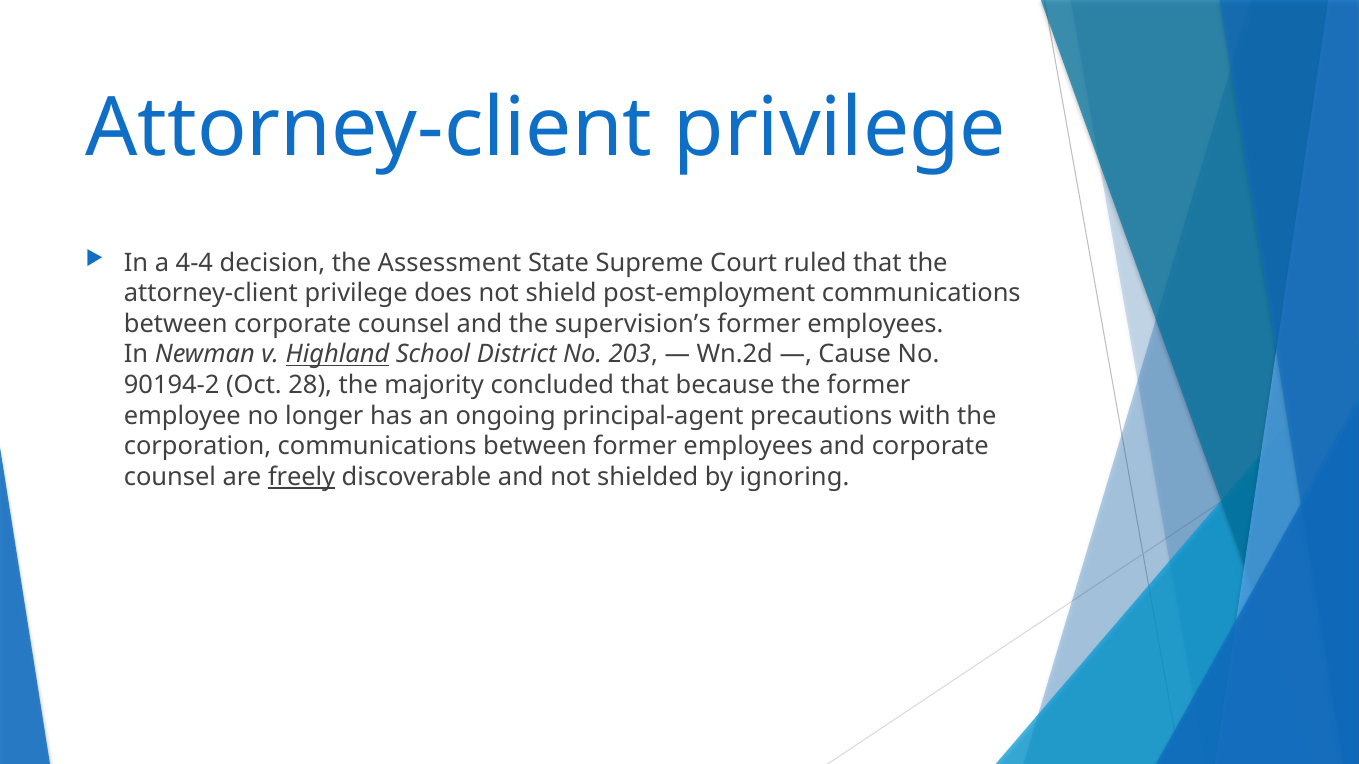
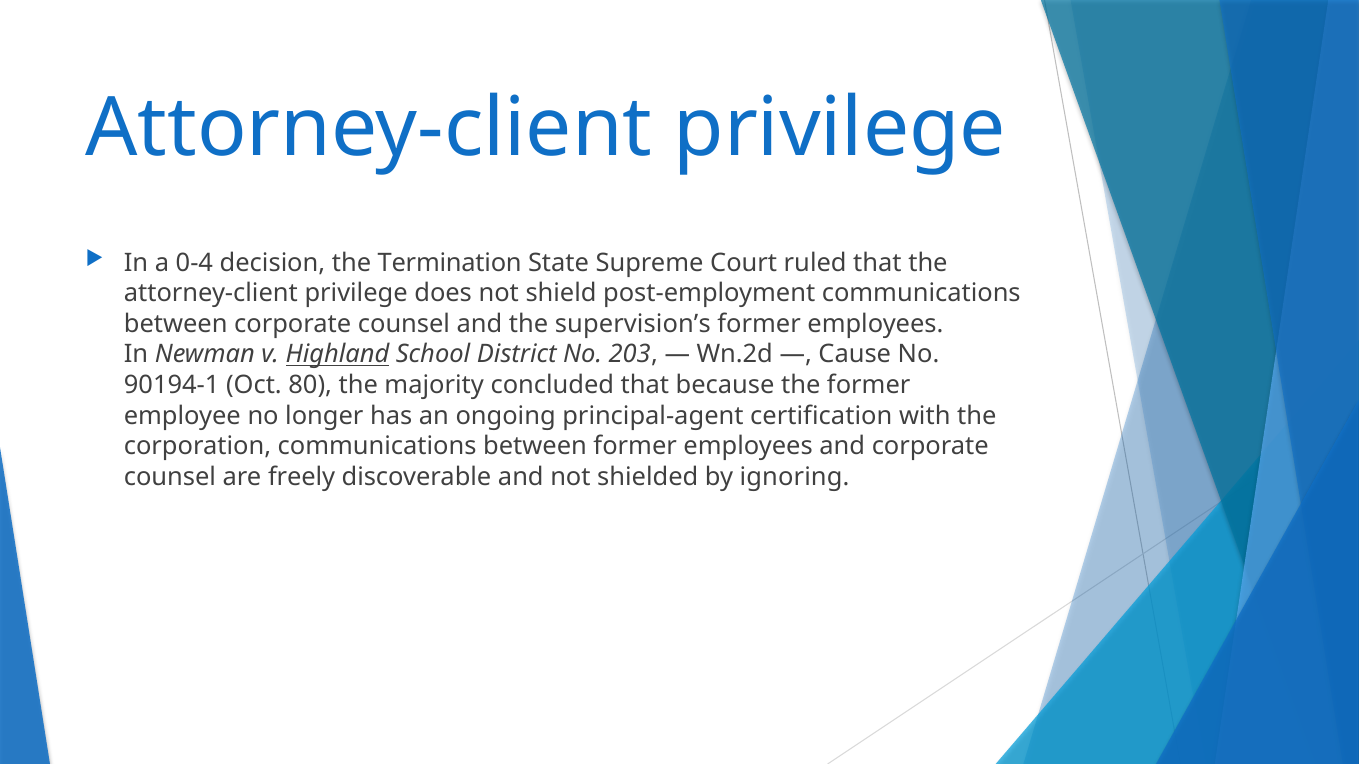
4-4: 4-4 -> 0-4 (194, 263)
Assessment: Assessment -> Termination (450, 263)
90194-2: 90194-2 -> 90194-1 (172, 385)
28: 28 -> 80 (310, 385)
precautions: precautions -> certification (821, 416)
freely underline: present -> none (302, 477)
